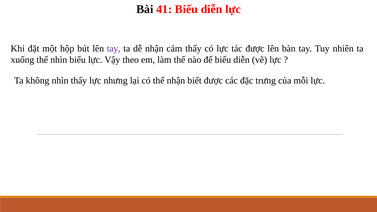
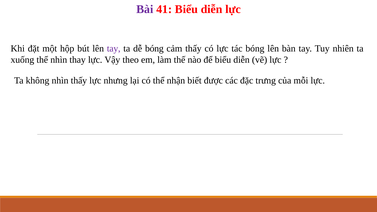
Bài colour: black -> purple (145, 9)
dễ nhận: nhận -> bóng (154, 48)
tác được: được -> bóng (255, 48)
nhìn biểu: biểu -> thay (78, 60)
